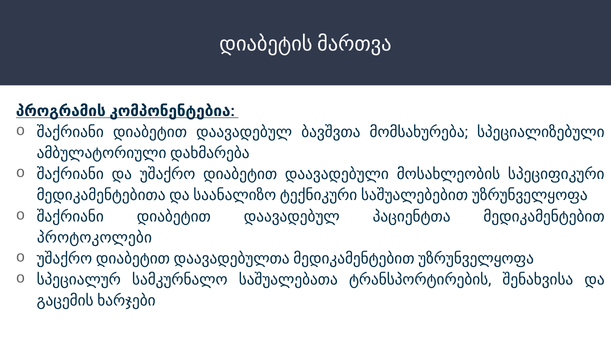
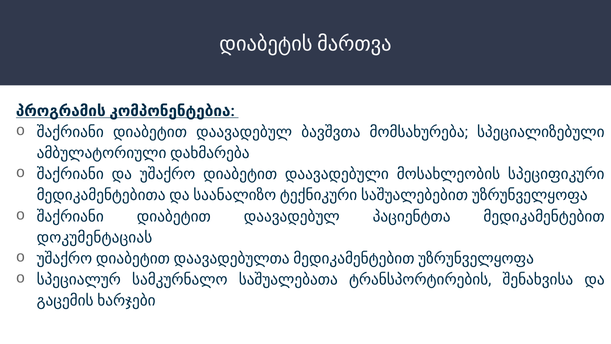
პროტოკოლები: პროტოკოლები -> დოკუმენტაციას (94, 237)
